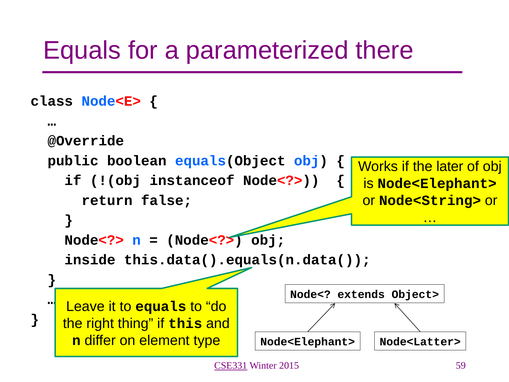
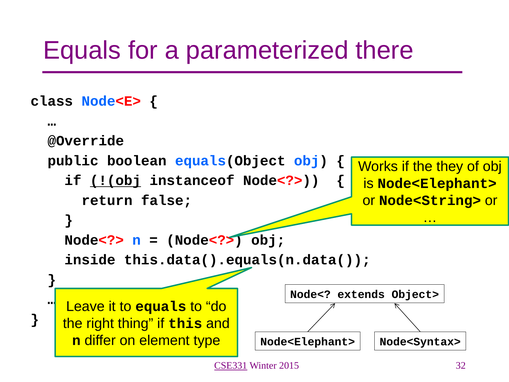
later: later -> they (450, 166)
!(obj underline: none -> present (115, 180)
Node<Latter>: Node<Latter> -> Node<Syntax> (420, 342)
59: 59 -> 32 (461, 365)
